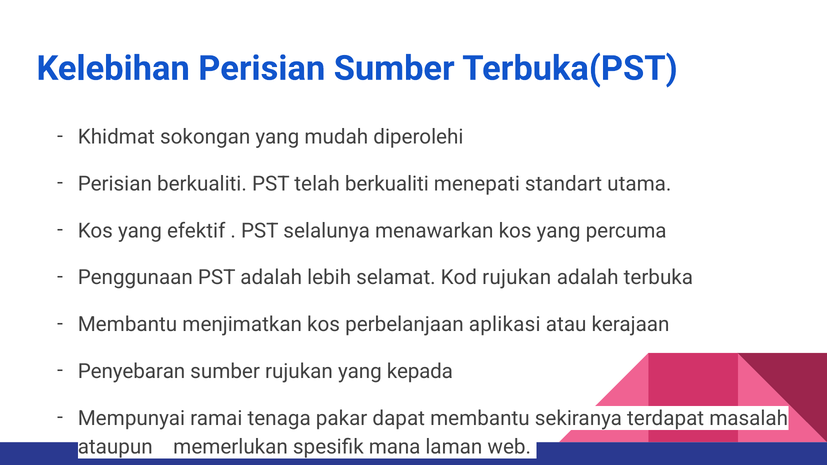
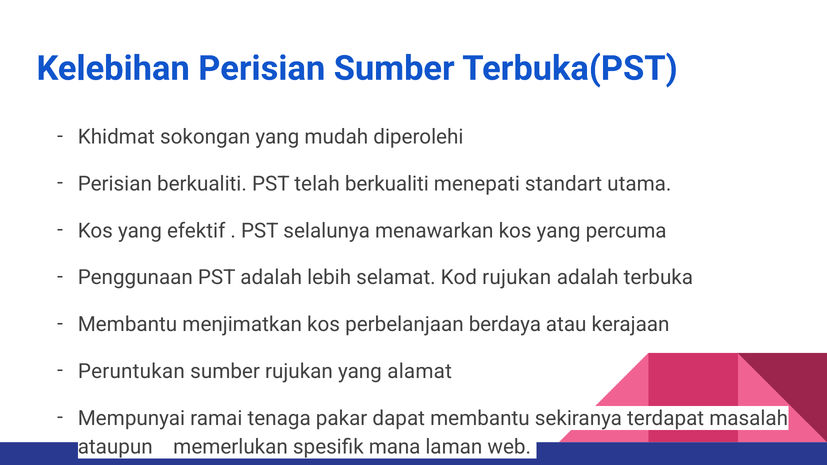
aplikasi: aplikasi -> berdaya (505, 325)
Penyebaran: Penyebaran -> Peruntukan (131, 371)
kepada: kepada -> alamat (420, 371)
